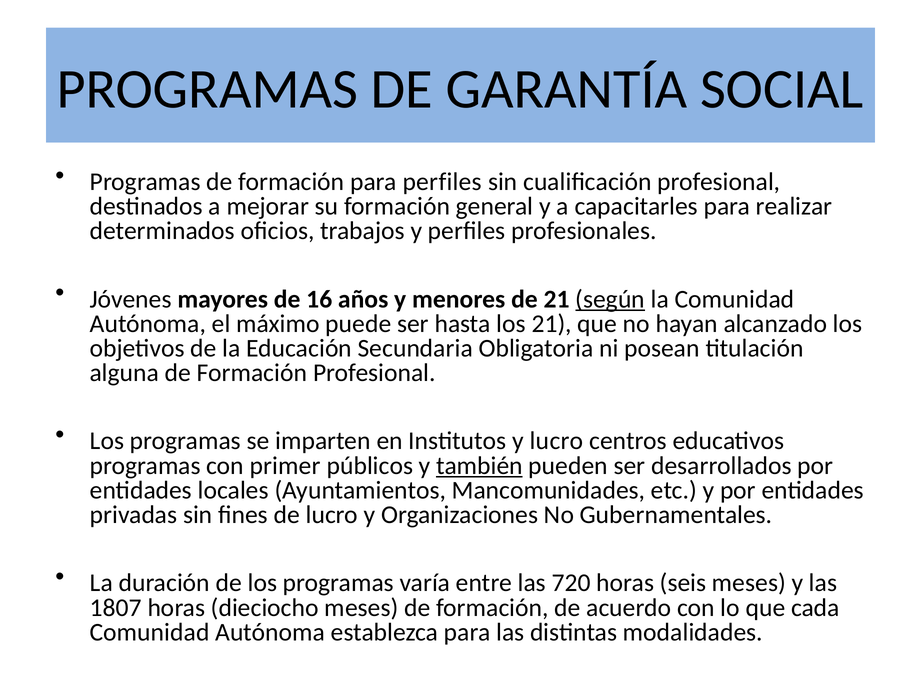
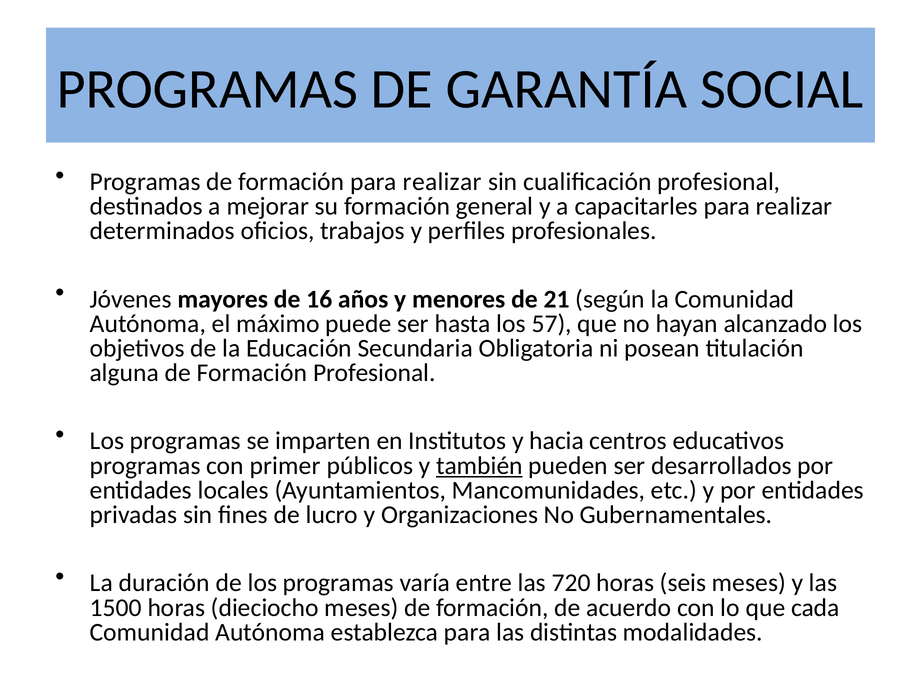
formación para perfiles: perfiles -> realizar (442, 182)
según underline: present -> none (610, 299)
los 21: 21 -> 57 (552, 324)
y lucro: lucro -> hacia (557, 442)
1807: 1807 -> 1500 (116, 608)
